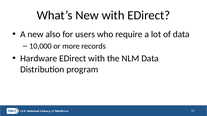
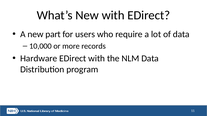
also: also -> part (53, 34)
